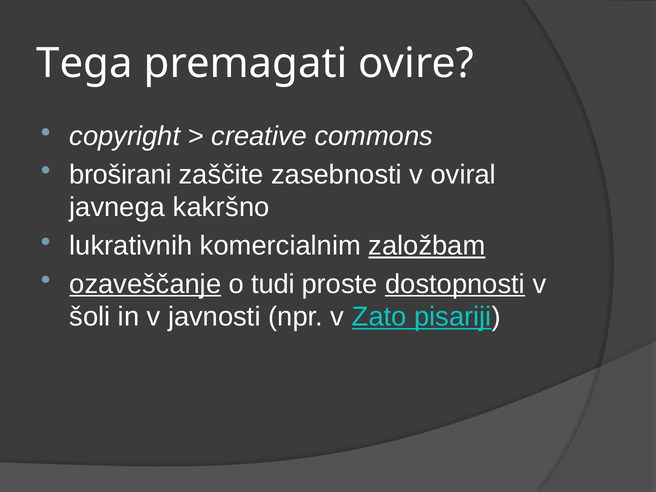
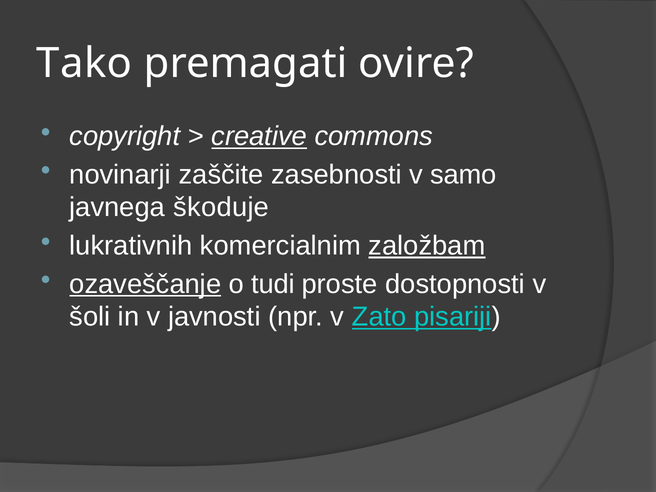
Tega: Tega -> Tako (84, 64)
creative underline: none -> present (259, 136)
broširani: broširani -> novinarji (120, 175)
oviral: oviral -> samo (463, 175)
kakršno: kakršno -> škoduje (221, 207)
dostopnosti underline: present -> none (455, 284)
